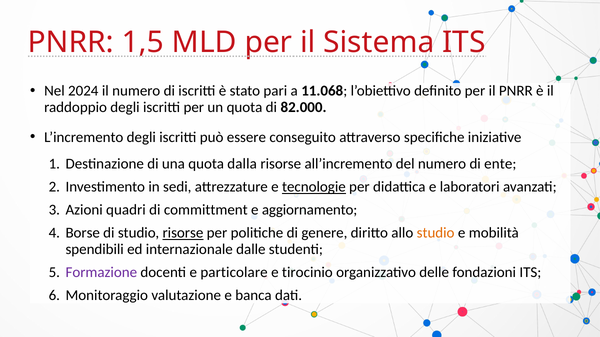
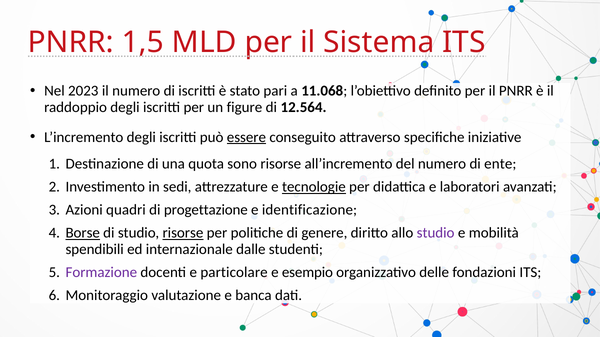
2024: 2024 -> 2023 (83, 91)
un quota: quota -> figure (244, 107)
82.000: 82.000 -> 12.564 (304, 107)
essere underline: none -> present (246, 137)
dalla: dalla -> sono (242, 164)
committment: committment -> progettazione (206, 210)
aggiornamento: aggiornamento -> identificazione (310, 210)
Borse underline: none -> present (83, 233)
studio colour: orange -> purple (436, 233)
tirocinio: tirocinio -> esempio (307, 273)
